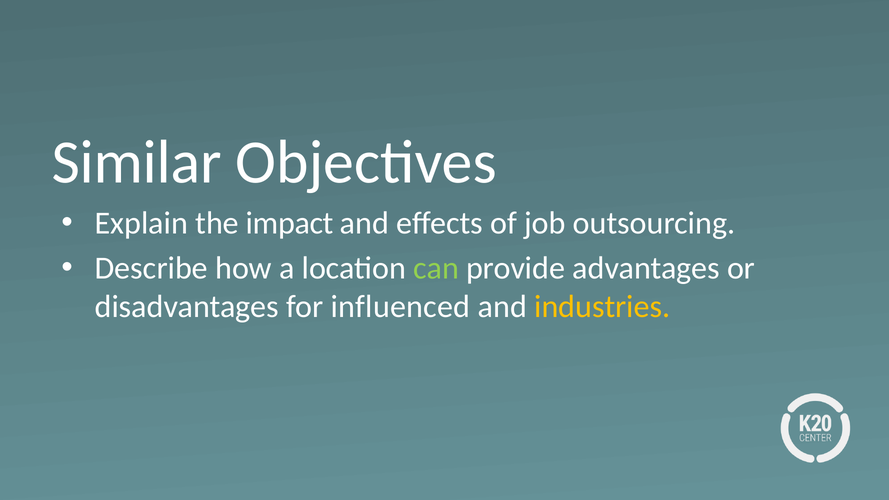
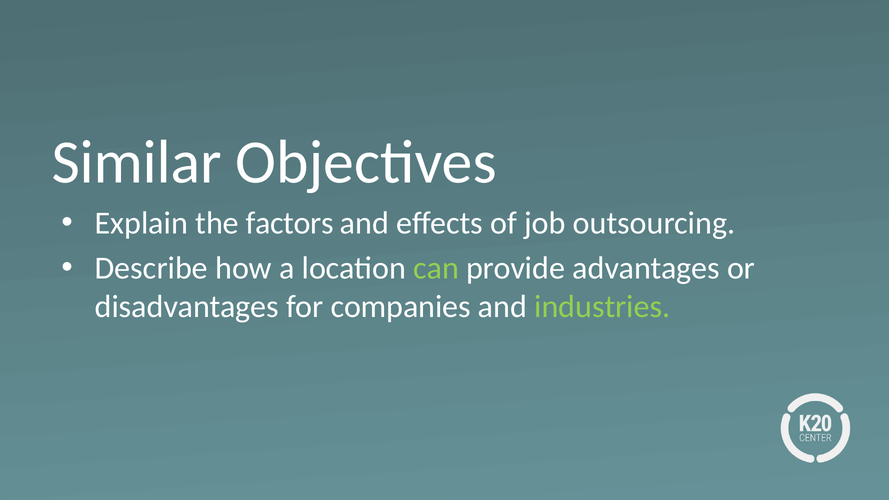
impact: impact -> factors (290, 223)
influenced: influenced -> companies (401, 307)
industries colour: yellow -> light green (602, 307)
